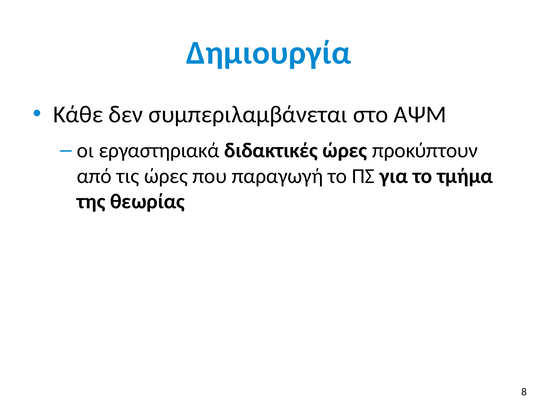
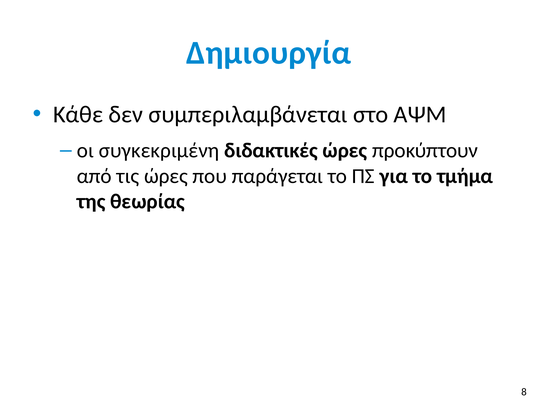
εργαστηριακά: εργαστηριακά -> συγκεκριμένη (159, 150)
παραγωγή: παραγωγή -> παράγεται (277, 176)
